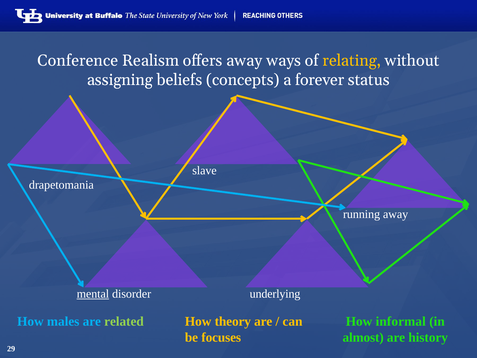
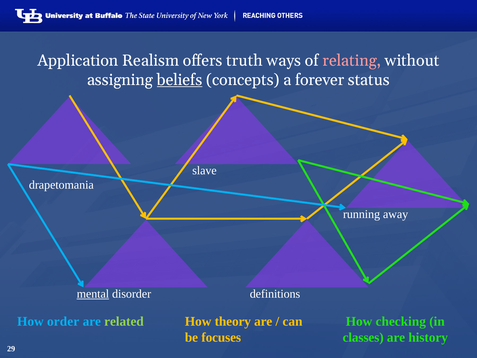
Conference: Conference -> Application (78, 61)
offers away: away -> truth (244, 61)
relating colour: yellow -> pink (352, 61)
beliefs underline: none -> present (180, 80)
underlying: underlying -> definitions (275, 294)
males: males -> order (63, 321)
informal: informal -> checking (401, 321)
almost: almost -> classes (363, 337)
